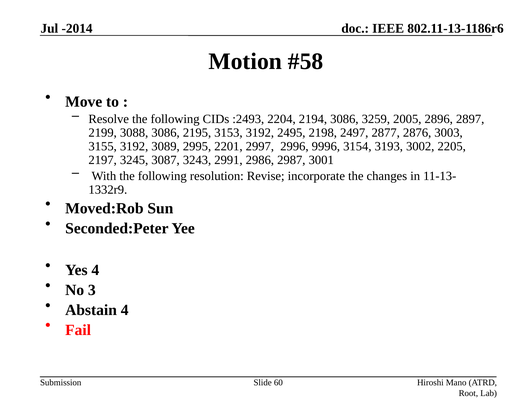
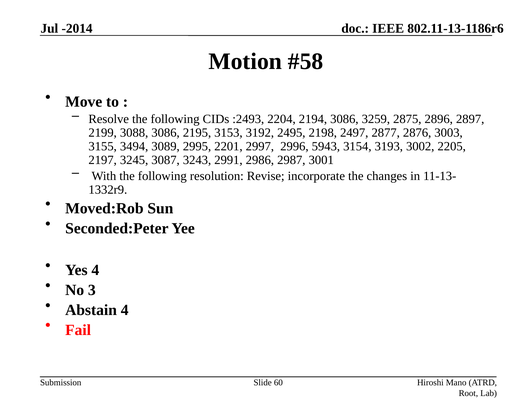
2005: 2005 -> 2875 (407, 119)
3155 3192: 3192 -> 3494 (134, 146)
9996: 9996 -> 5943 (326, 146)
